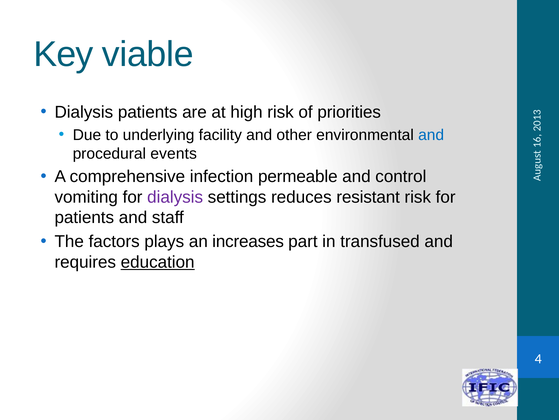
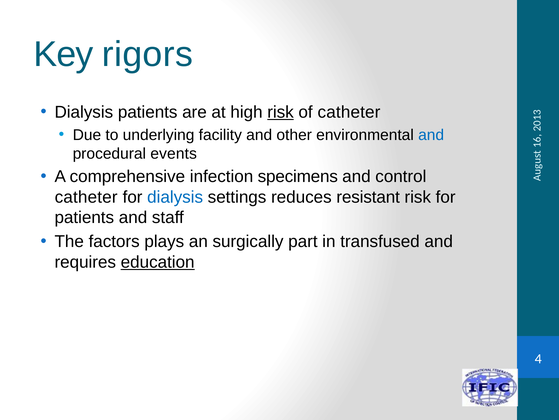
viable: viable -> rigors (147, 54)
risk underline: none -> present (281, 112)
of priorities: priorities -> catheter (349, 112)
permeable: permeable -> specimens (298, 176)
vomiting: vomiting -> catheter (86, 197)
dialysis colour: purple -> blue (175, 197)
increases: increases -> surgically (248, 241)
